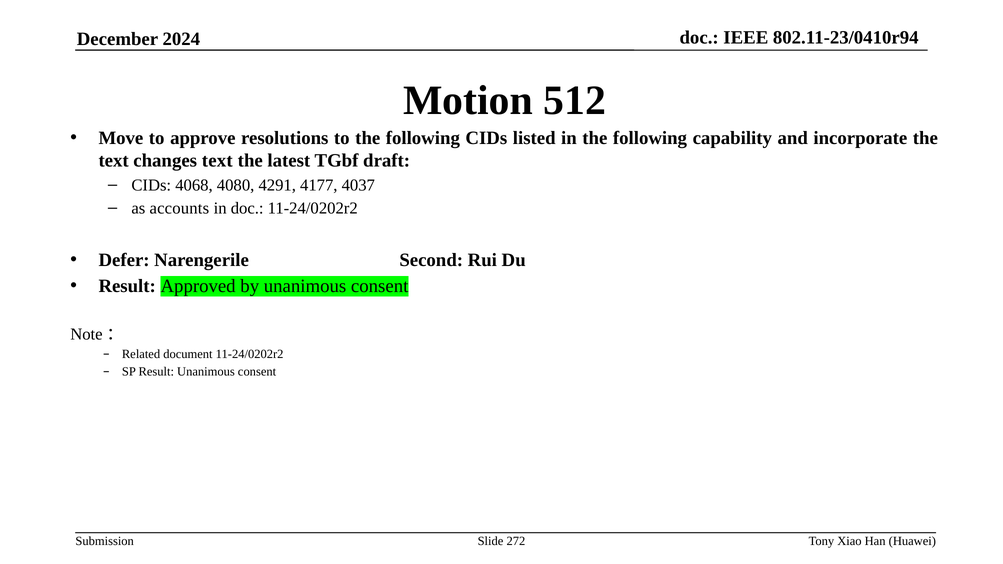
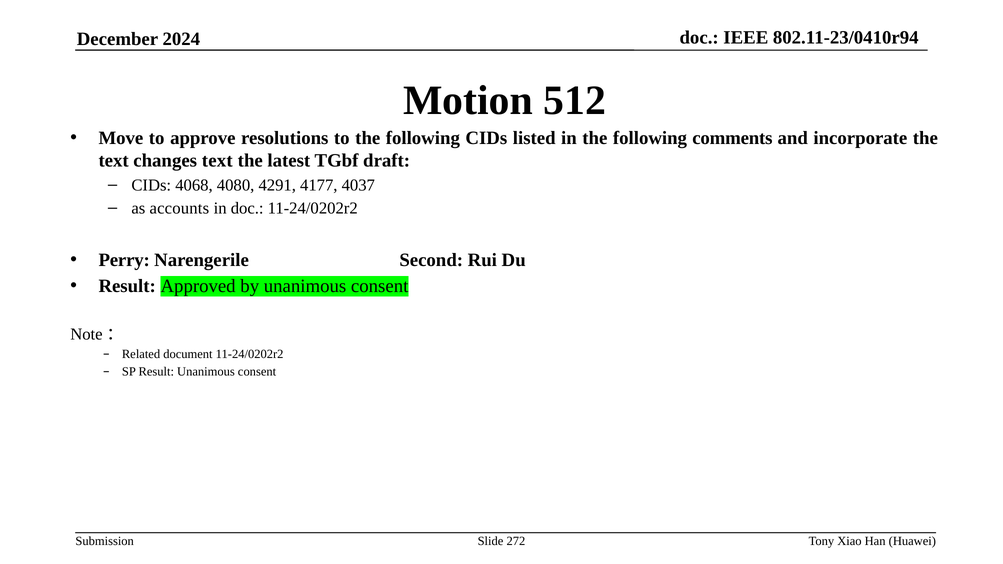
capability: capability -> comments (732, 138)
Defer: Defer -> Perry (124, 260)
